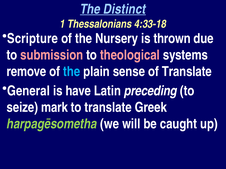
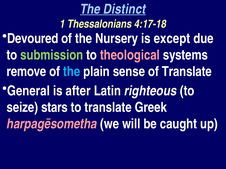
4:33-18: 4:33-18 -> 4:17-18 (150, 24)
Scripture: Scripture -> Devoured (33, 39)
thrown: thrown -> except (172, 39)
submission colour: pink -> light green (52, 55)
have: have -> after (78, 91)
preceding: preceding -> righteous (150, 91)
mark: mark -> stars (54, 108)
harpagēsometha colour: light green -> pink (52, 124)
